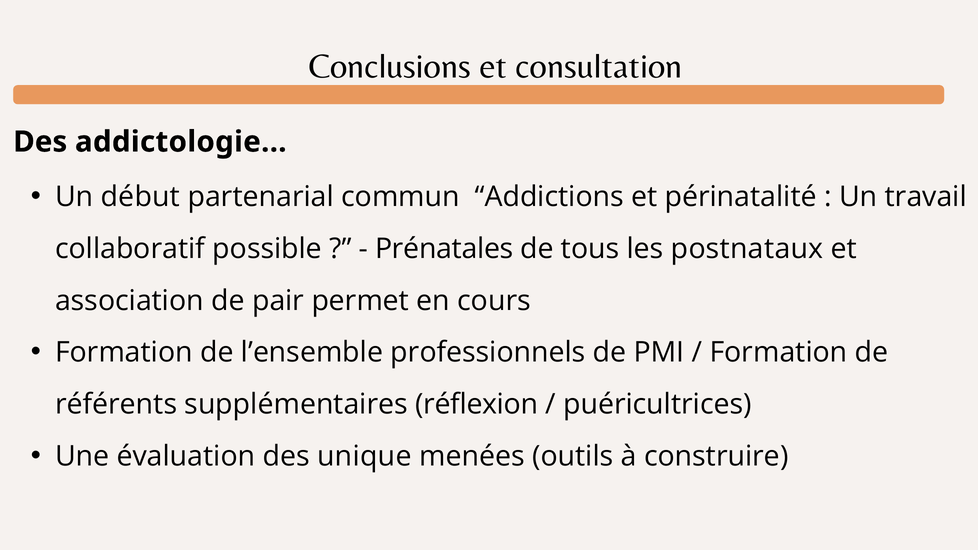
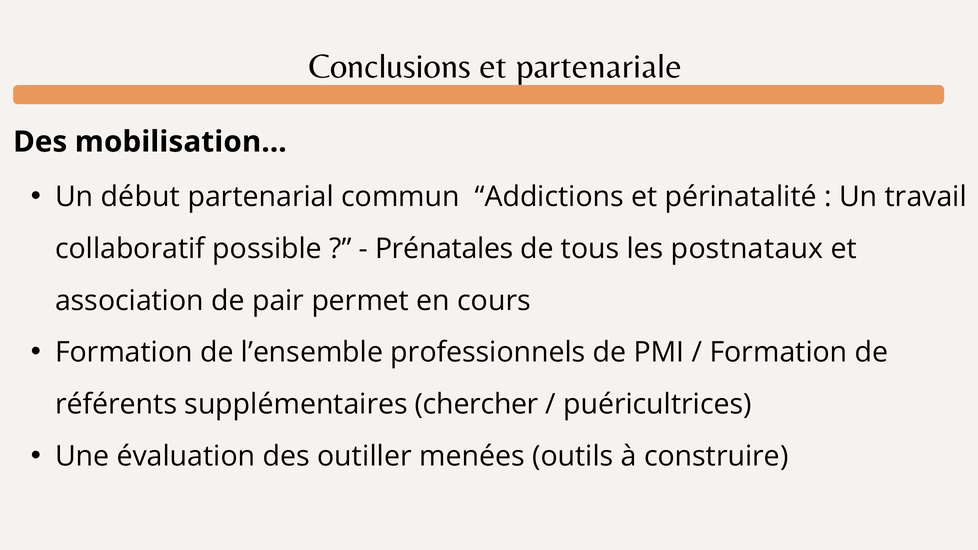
consultation: consultation -> partenariale (599, 66)
addictologie: addictologie -> mobilisation (181, 142)
réflexion: réflexion -> chercher (477, 405)
unique: unique -> outiller (365, 456)
